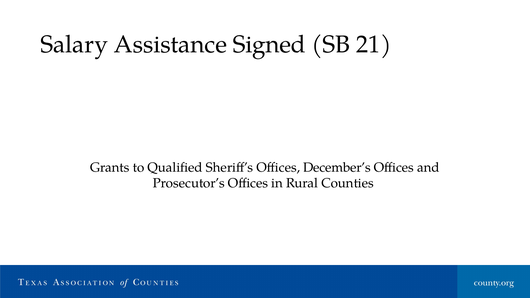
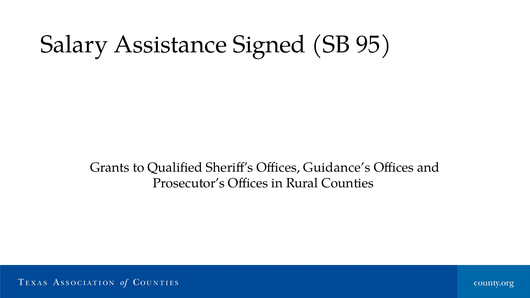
21: 21 -> 95 (374, 45)
December’s: December’s -> Guidance’s (337, 167)
